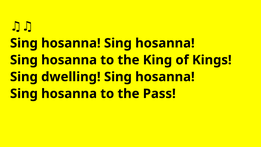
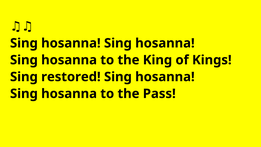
dwelling: dwelling -> restored (71, 77)
